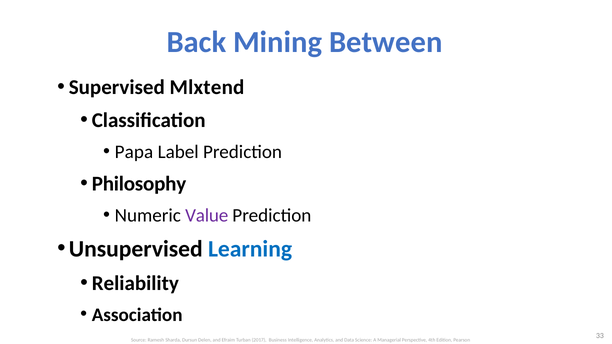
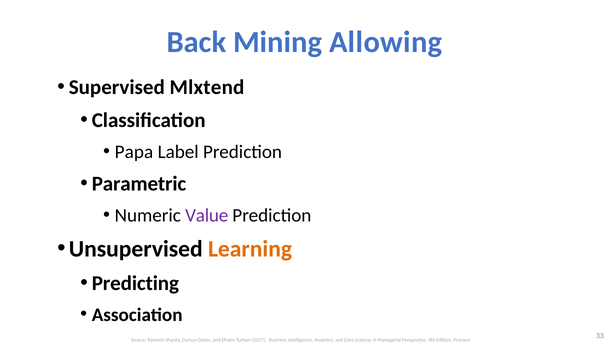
Between: Between -> Allowing (386, 42)
Philosophy: Philosophy -> Parametric (139, 184)
Learning colour: blue -> orange (250, 249)
Reliability: Reliability -> Predicting (135, 283)
